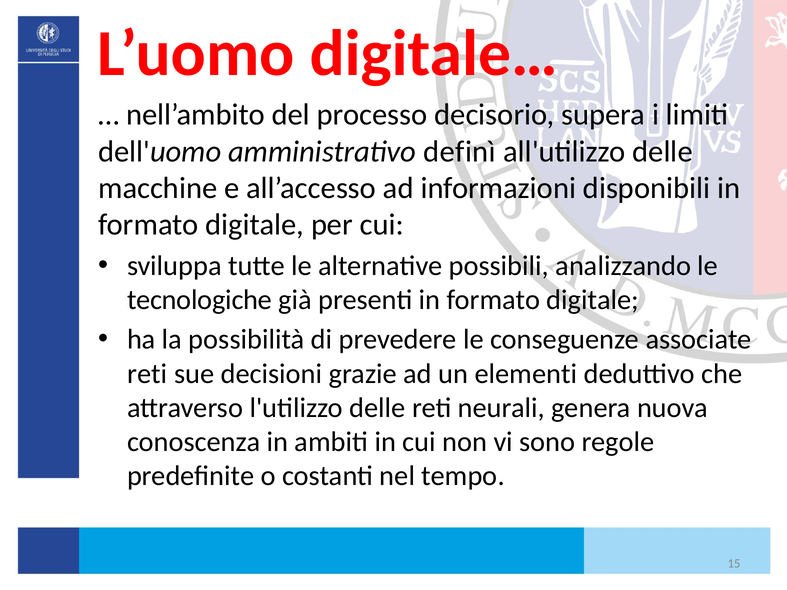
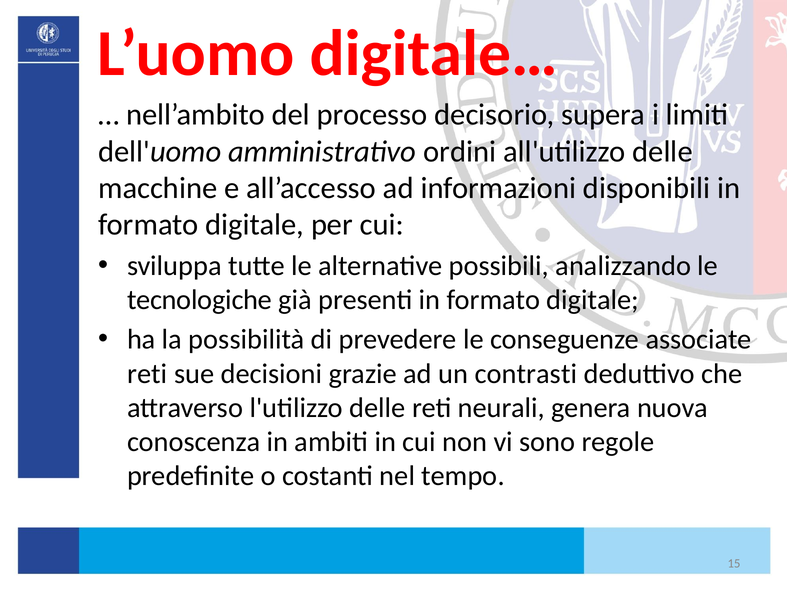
definì: definì -> ordini (460, 151)
elementi: elementi -> contrasti (526, 374)
